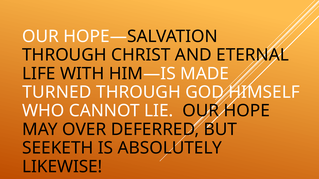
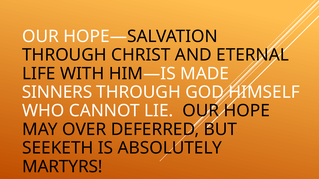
TURNED: TURNED -> SINNERS (57, 92)
LIKEWISE: LIKEWISE -> MARTYRS (62, 167)
